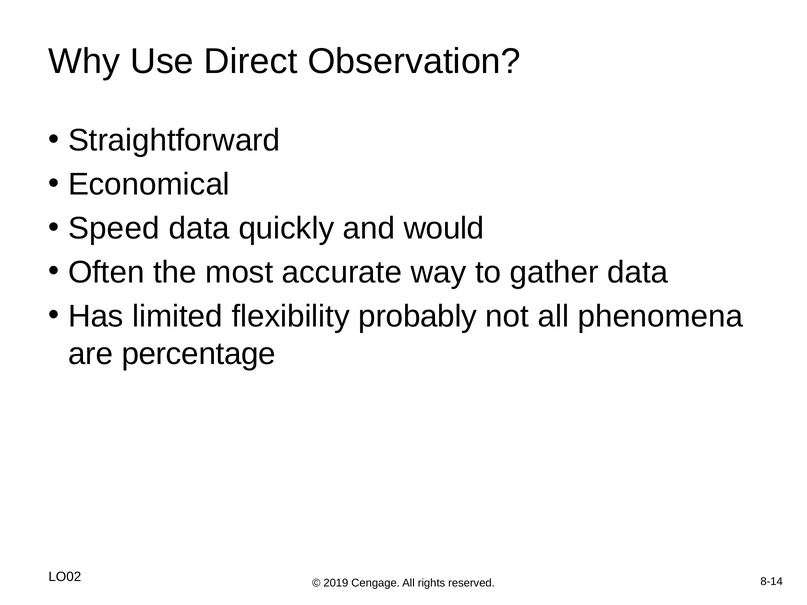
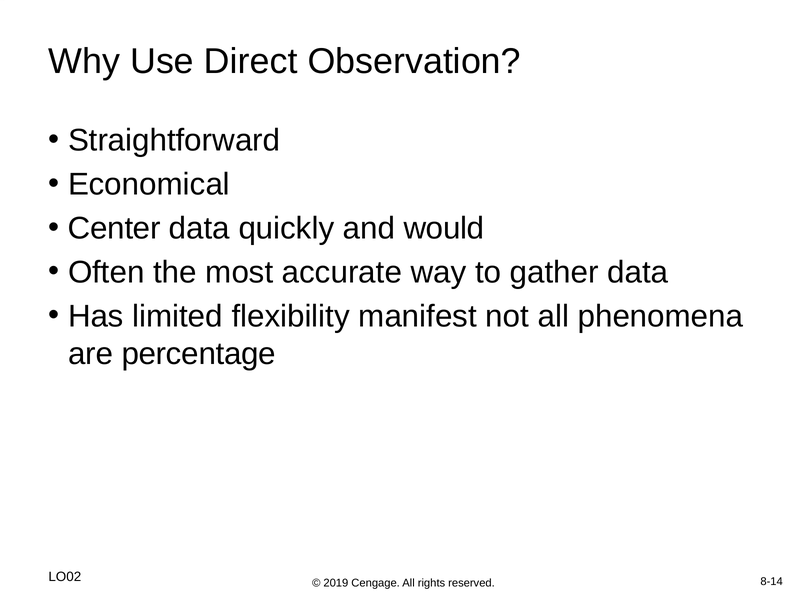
Speed: Speed -> Center (114, 228)
probably: probably -> manifest (418, 316)
